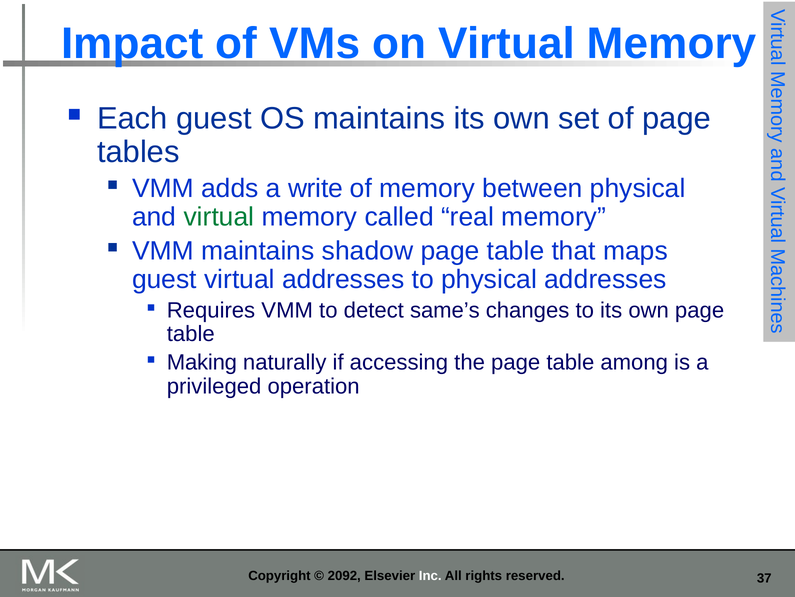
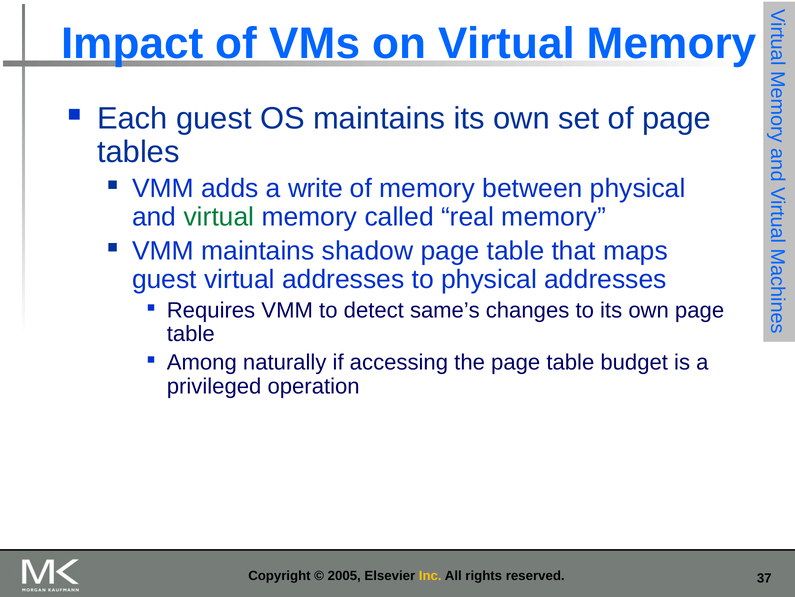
Making: Making -> Among (202, 362)
among: among -> budget (634, 362)
2092: 2092 -> 2005 (344, 575)
Inc colour: white -> yellow (430, 575)
